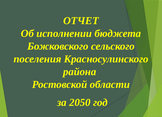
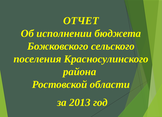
2050: 2050 -> 2013 (80, 103)
